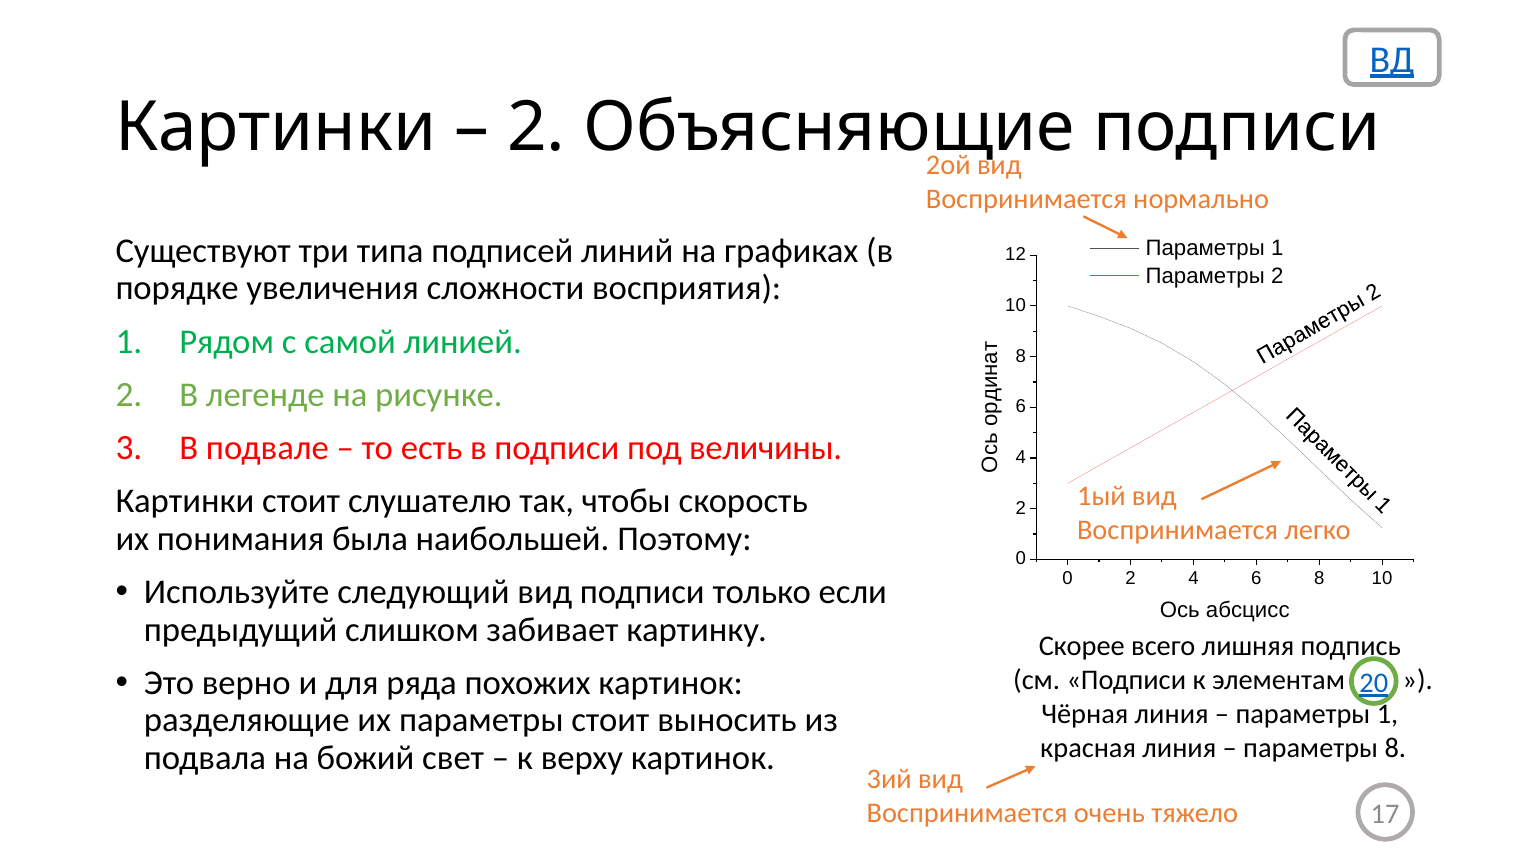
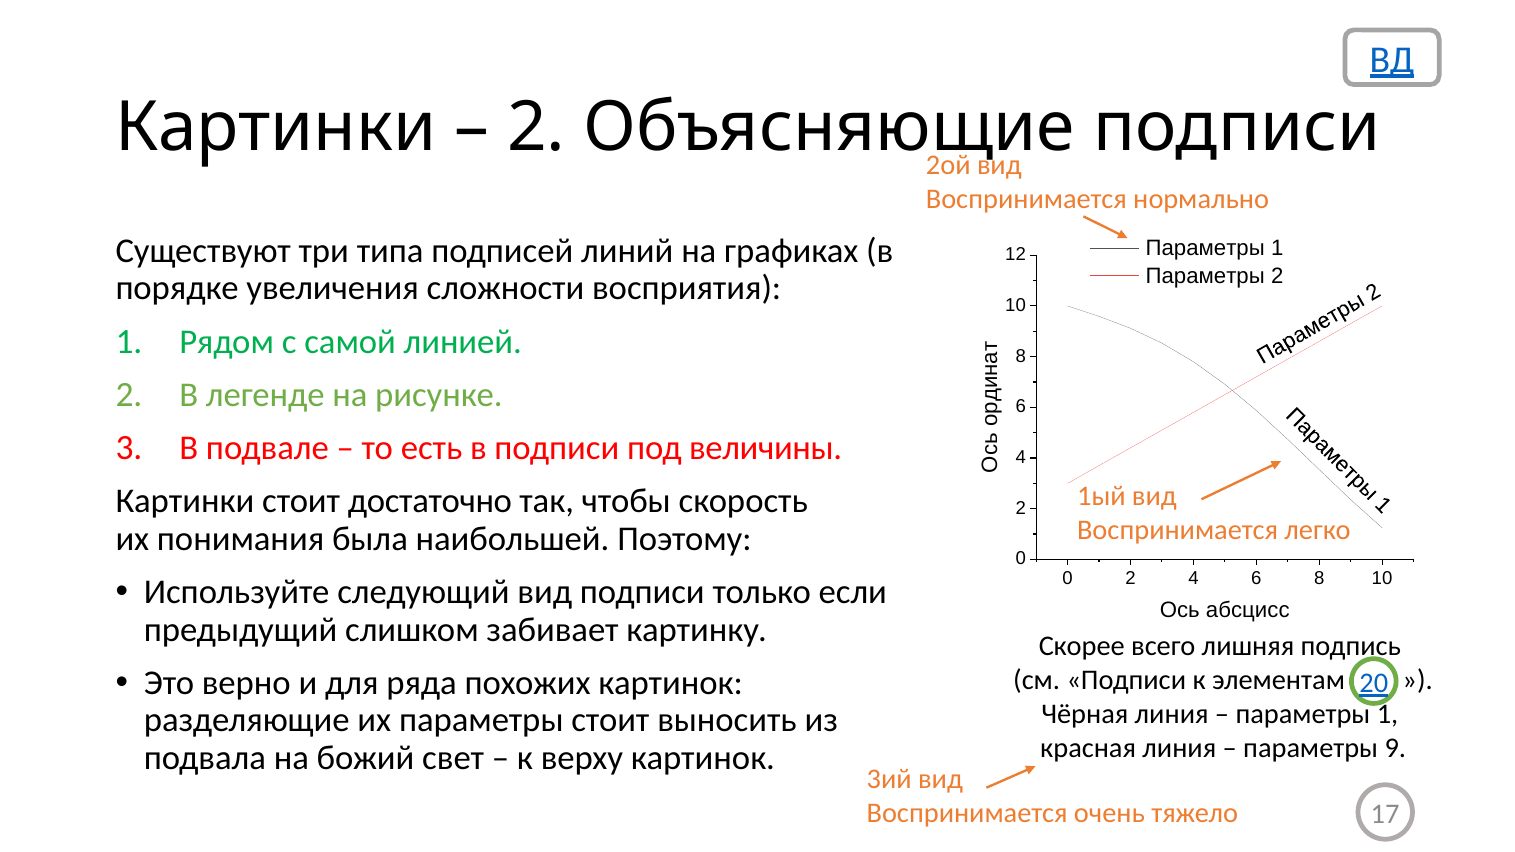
слушателю: слушателю -> достаточно (430, 502)
параметры 8: 8 -> 9 (1395, 749)
